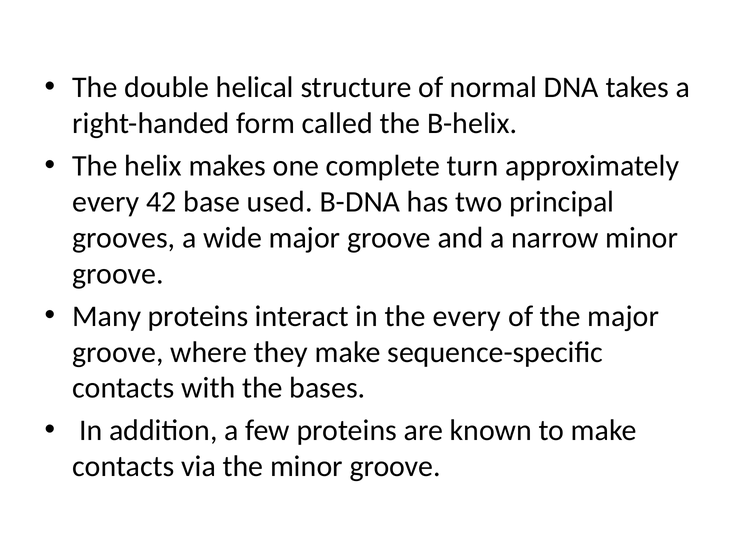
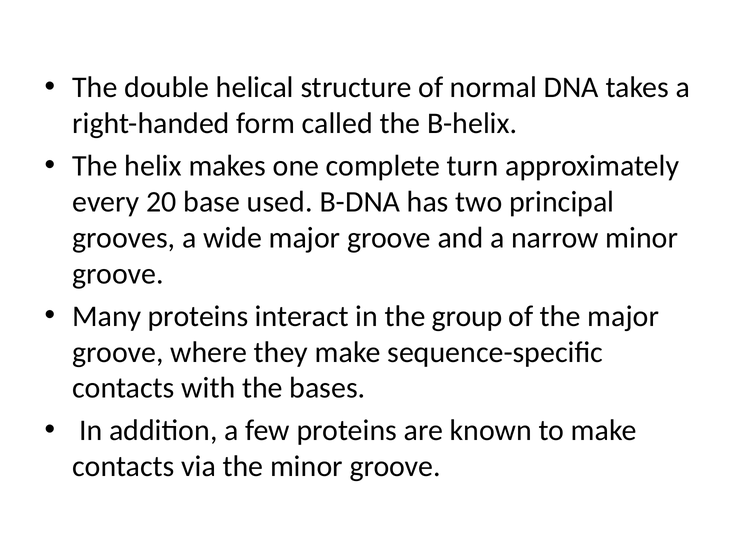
42: 42 -> 20 (161, 202)
the every: every -> group (467, 316)
